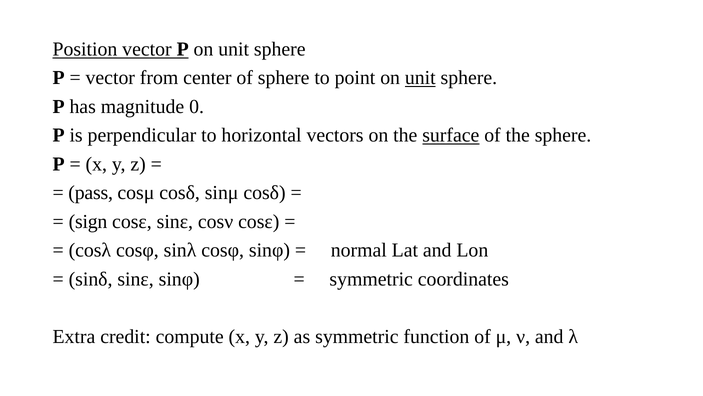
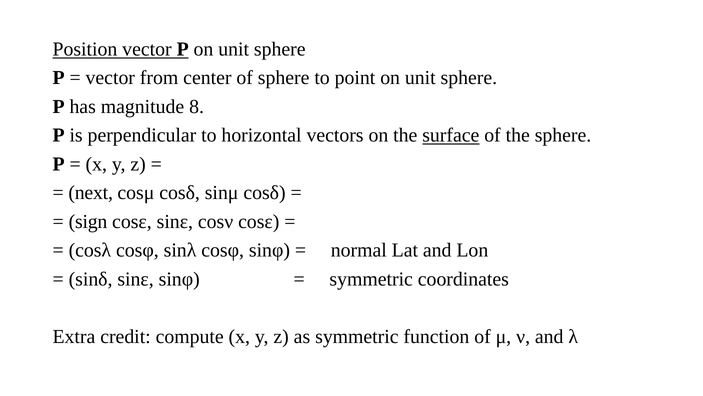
unit underline: present -> none (420, 78)
0: 0 -> 8 (197, 106)
pass: pass -> next (91, 193)
